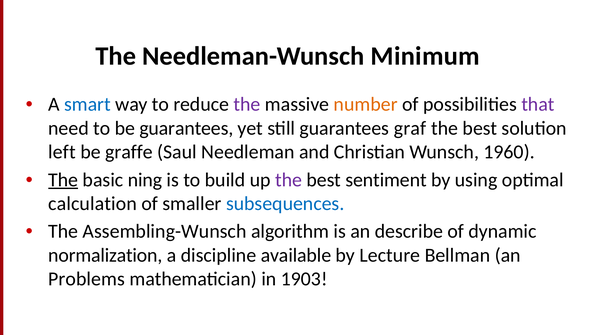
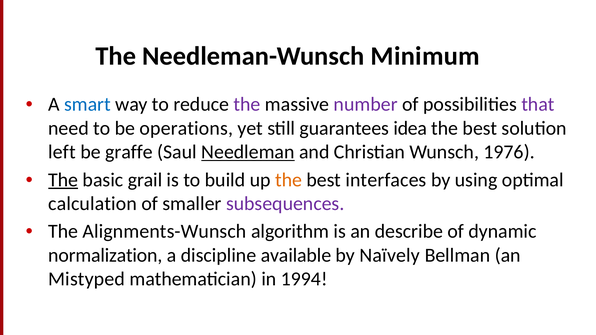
number colour: orange -> purple (366, 104)
be guarantees: guarantees -> operations (186, 128)
graf: graf -> idea (410, 128)
Needleman underline: none -> present (248, 152)
1960: 1960 -> 1976 (509, 152)
ning: ning -> grail (145, 180)
the colour: purple -> orange (289, 180)
sentiment: sentiment -> interfaces (386, 180)
subsequences colour: blue -> purple (285, 204)
Assembling-Wunsch: Assembling-Wunsch -> Alignments-Wunsch (165, 232)
Lecture: Lecture -> Naïvely (390, 255)
Problems: Problems -> Mistyped (87, 279)
1903: 1903 -> 1994 (304, 279)
